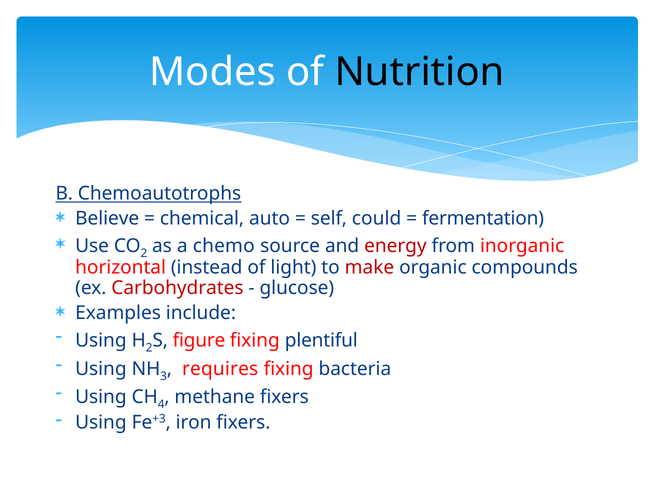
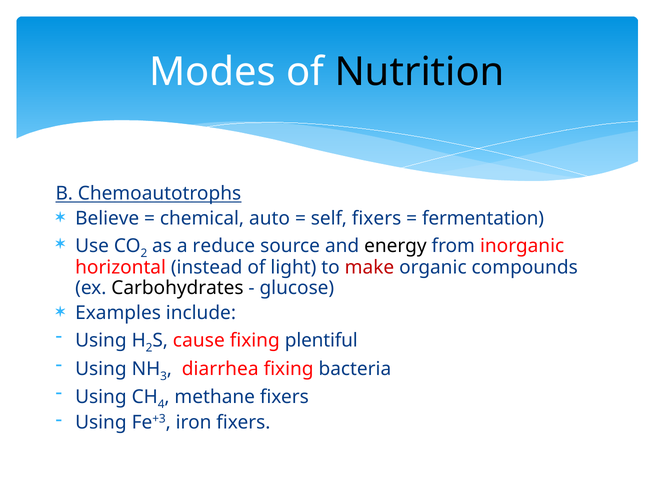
self could: could -> fixers (377, 218)
chemo: chemo -> reduce (224, 246)
energy colour: red -> black (395, 246)
Carbohydrates colour: red -> black (177, 288)
figure: figure -> cause (199, 340)
requires: requires -> diarrhea (220, 368)
